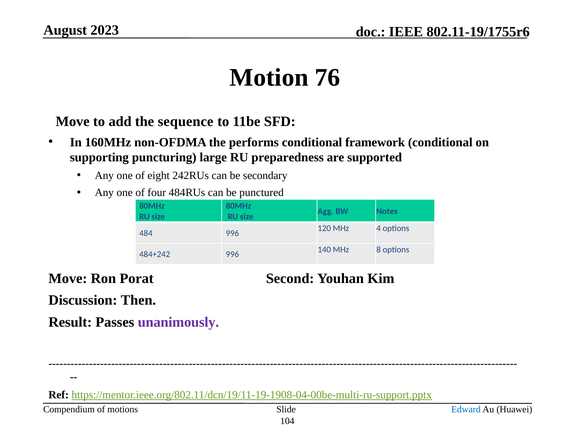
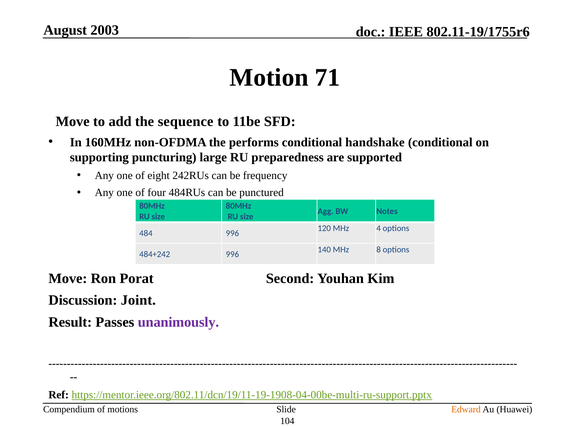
2023: 2023 -> 2003 (105, 30)
76: 76 -> 71 (327, 78)
framework: framework -> handshake (375, 142)
secondary: secondary -> frequency (265, 176)
Then: Then -> Joint (138, 301)
Edward colour: blue -> orange (466, 410)
